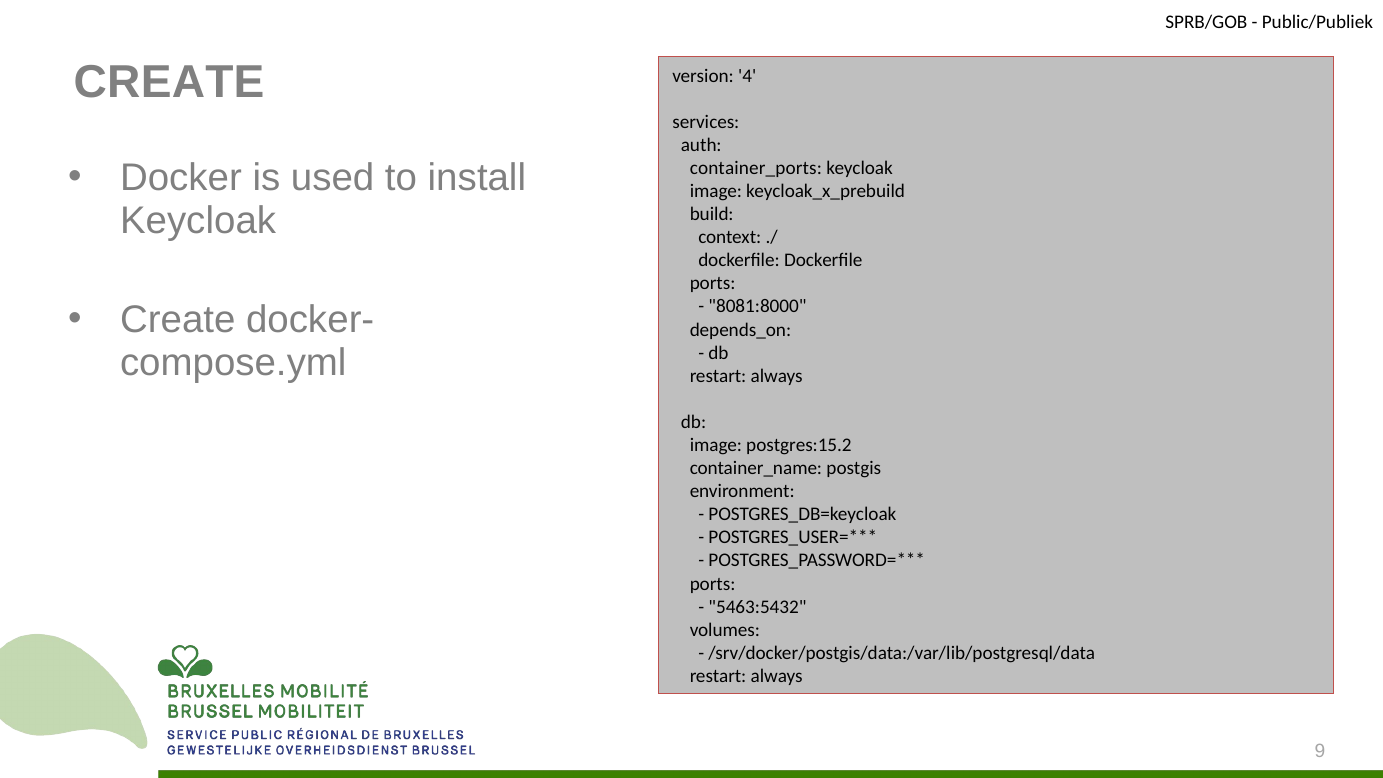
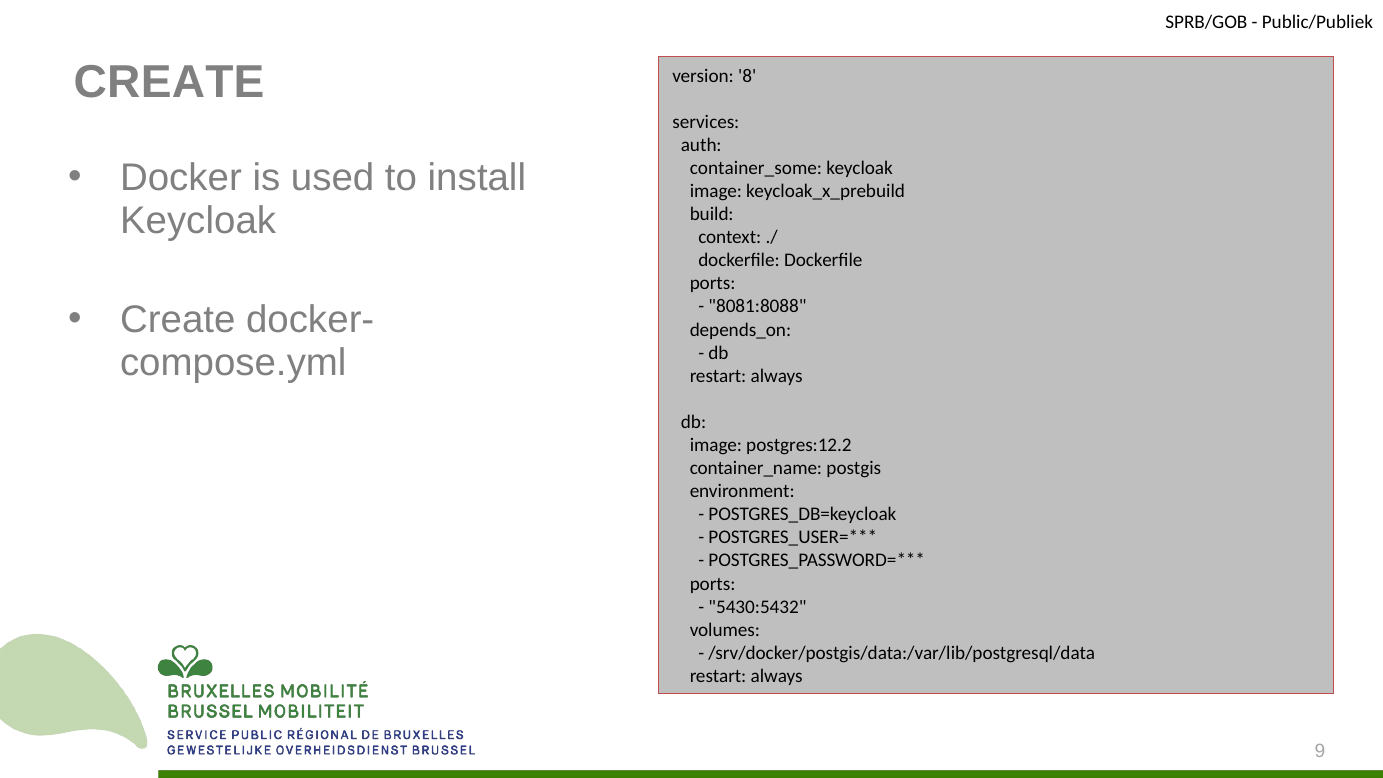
4: 4 -> 8 (747, 76)
container_ports: container_ports -> container_some (756, 168)
8081:8000: 8081:8000 -> 8081:8088 (757, 307)
postgres:15.2: postgres:15.2 -> postgres:12.2 (799, 445)
5463:5432: 5463:5432 -> 5430:5432 (757, 607)
